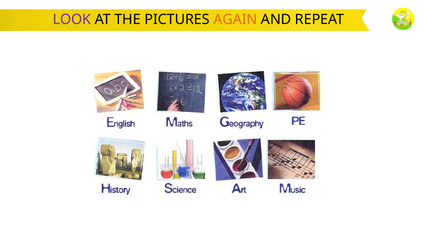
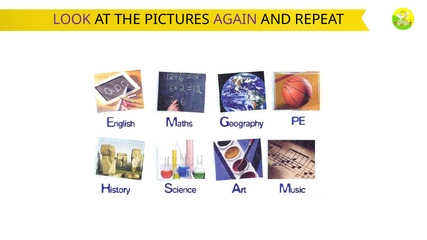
AGAIN colour: orange -> purple (235, 19)
